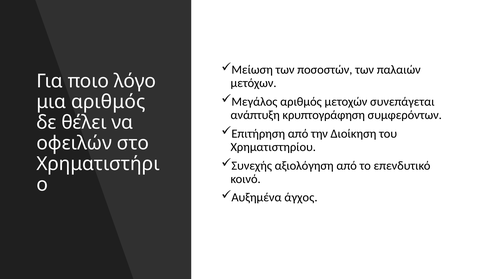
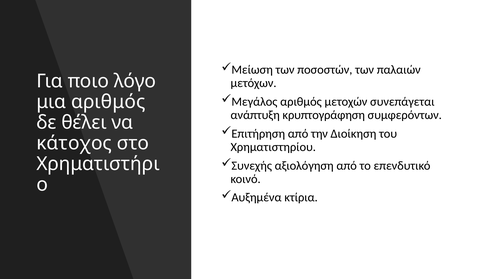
οφειλών: οφειλών -> κάτοχος (74, 143)
άγχος: άγχος -> κτίρια (301, 197)
